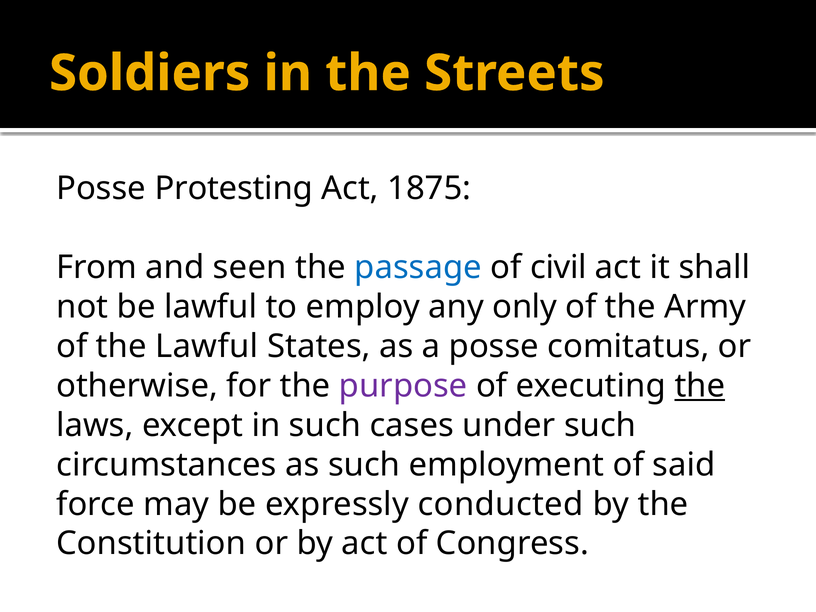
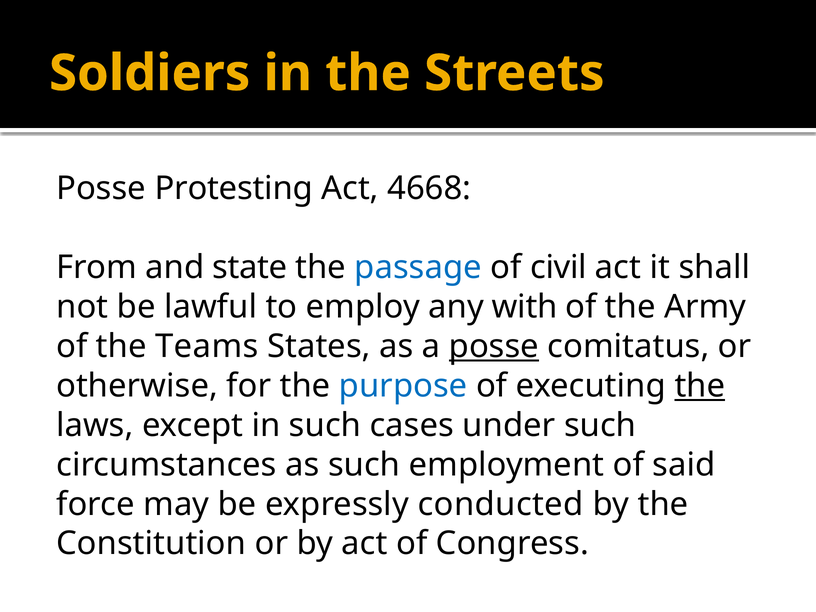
1875: 1875 -> 4668 (429, 189)
seen: seen -> state (250, 267)
only: only -> with (525, 307)
the Lawful: Lawful -> Teams (207, 346)
posse underline: none -> present (494, 346)
purpose colour: purple -> blue (403, 386)
